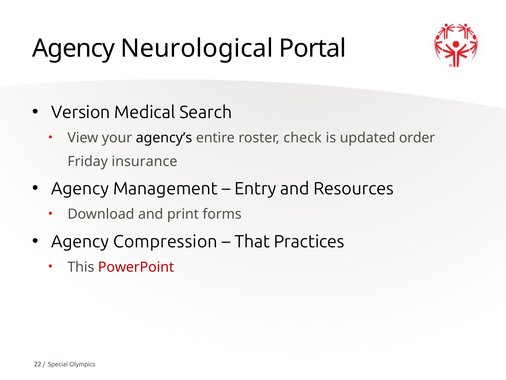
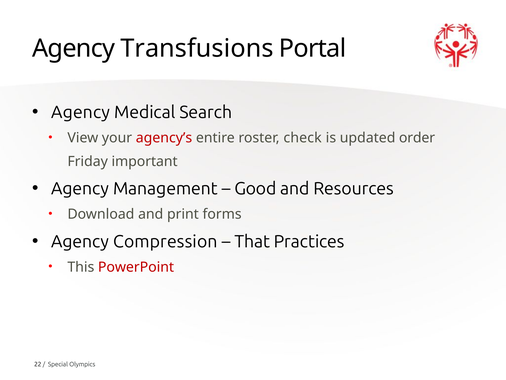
Neurological: Neurological -> Transfusions (197, 48)
Version: Version -> Agency (81, 112)
agency’s colour: black -> red (164, 138)
insurance: insurance -> important (145, 161)
Entry: Entry -> Good (255, 189)
